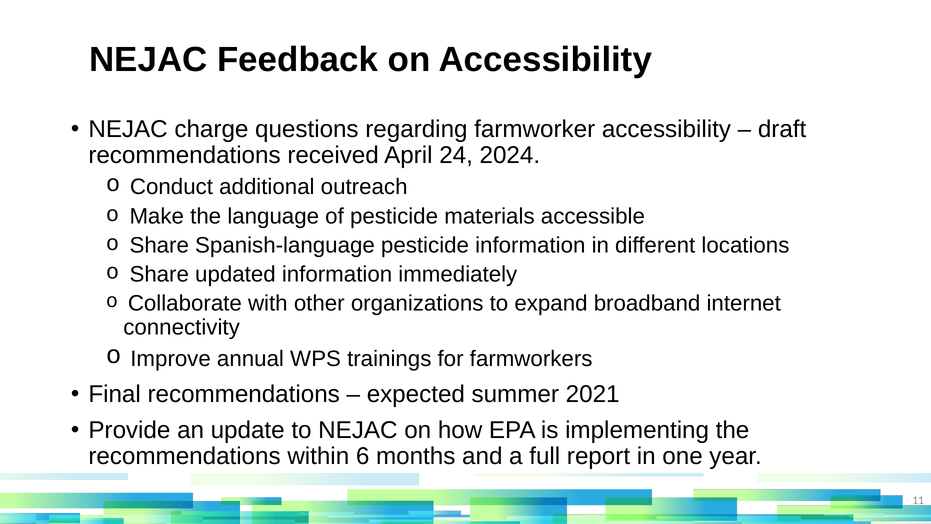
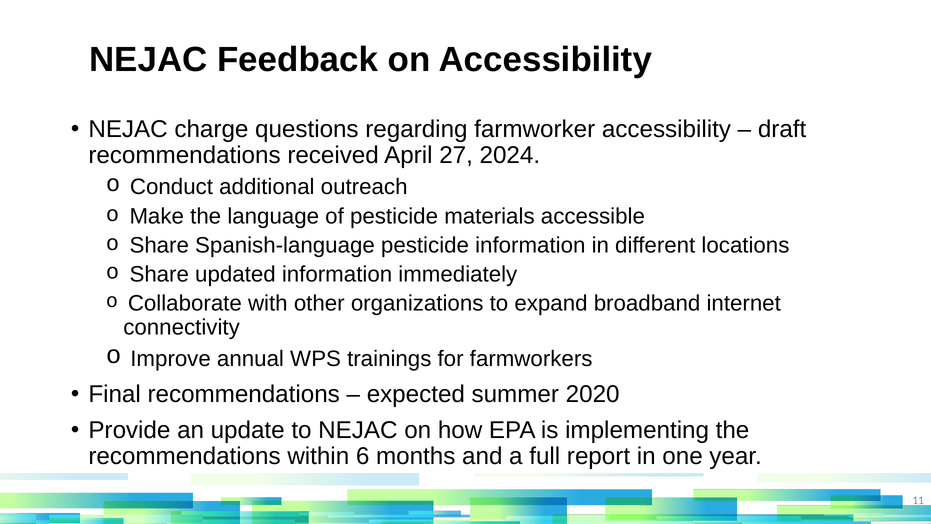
24: 24 -> 27 (456, 155)
2021: 2021 -> 2020 (593, 394)
